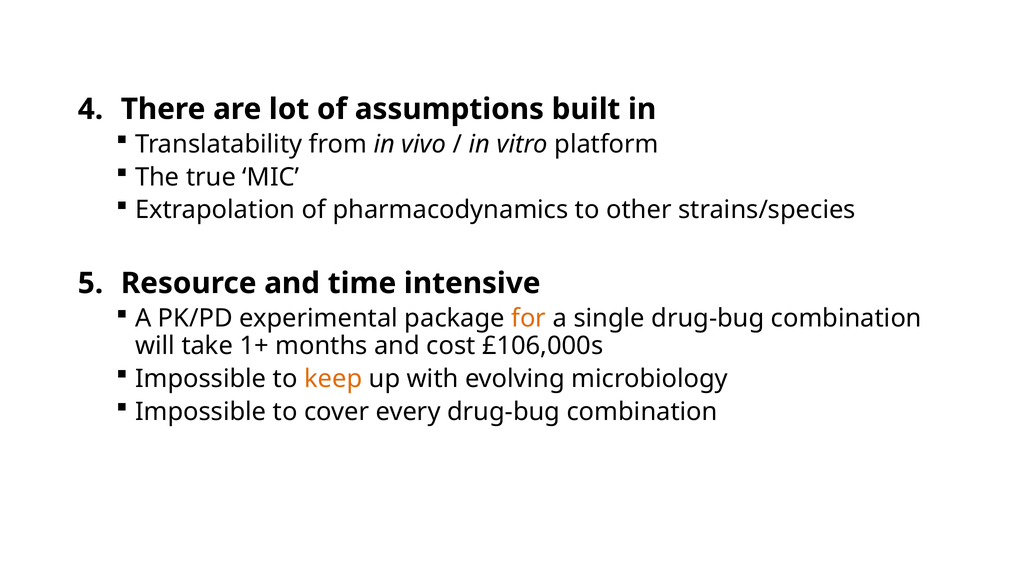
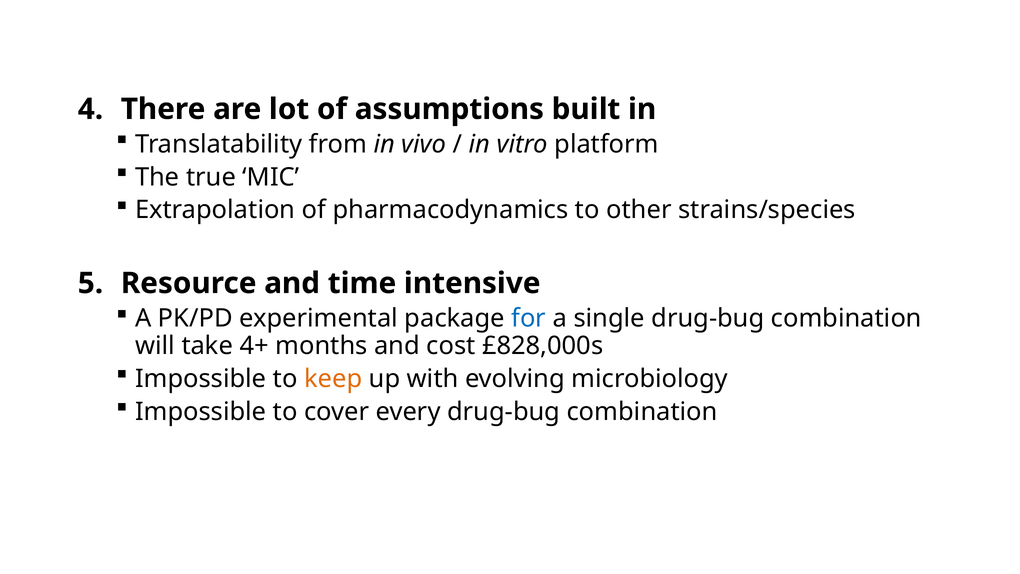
for colour: orange -> blue (529, 318)
1+: 1+ -> 4+ (254, 346)
£106,000s: £106,000s -> £828,000s (543, 346)
